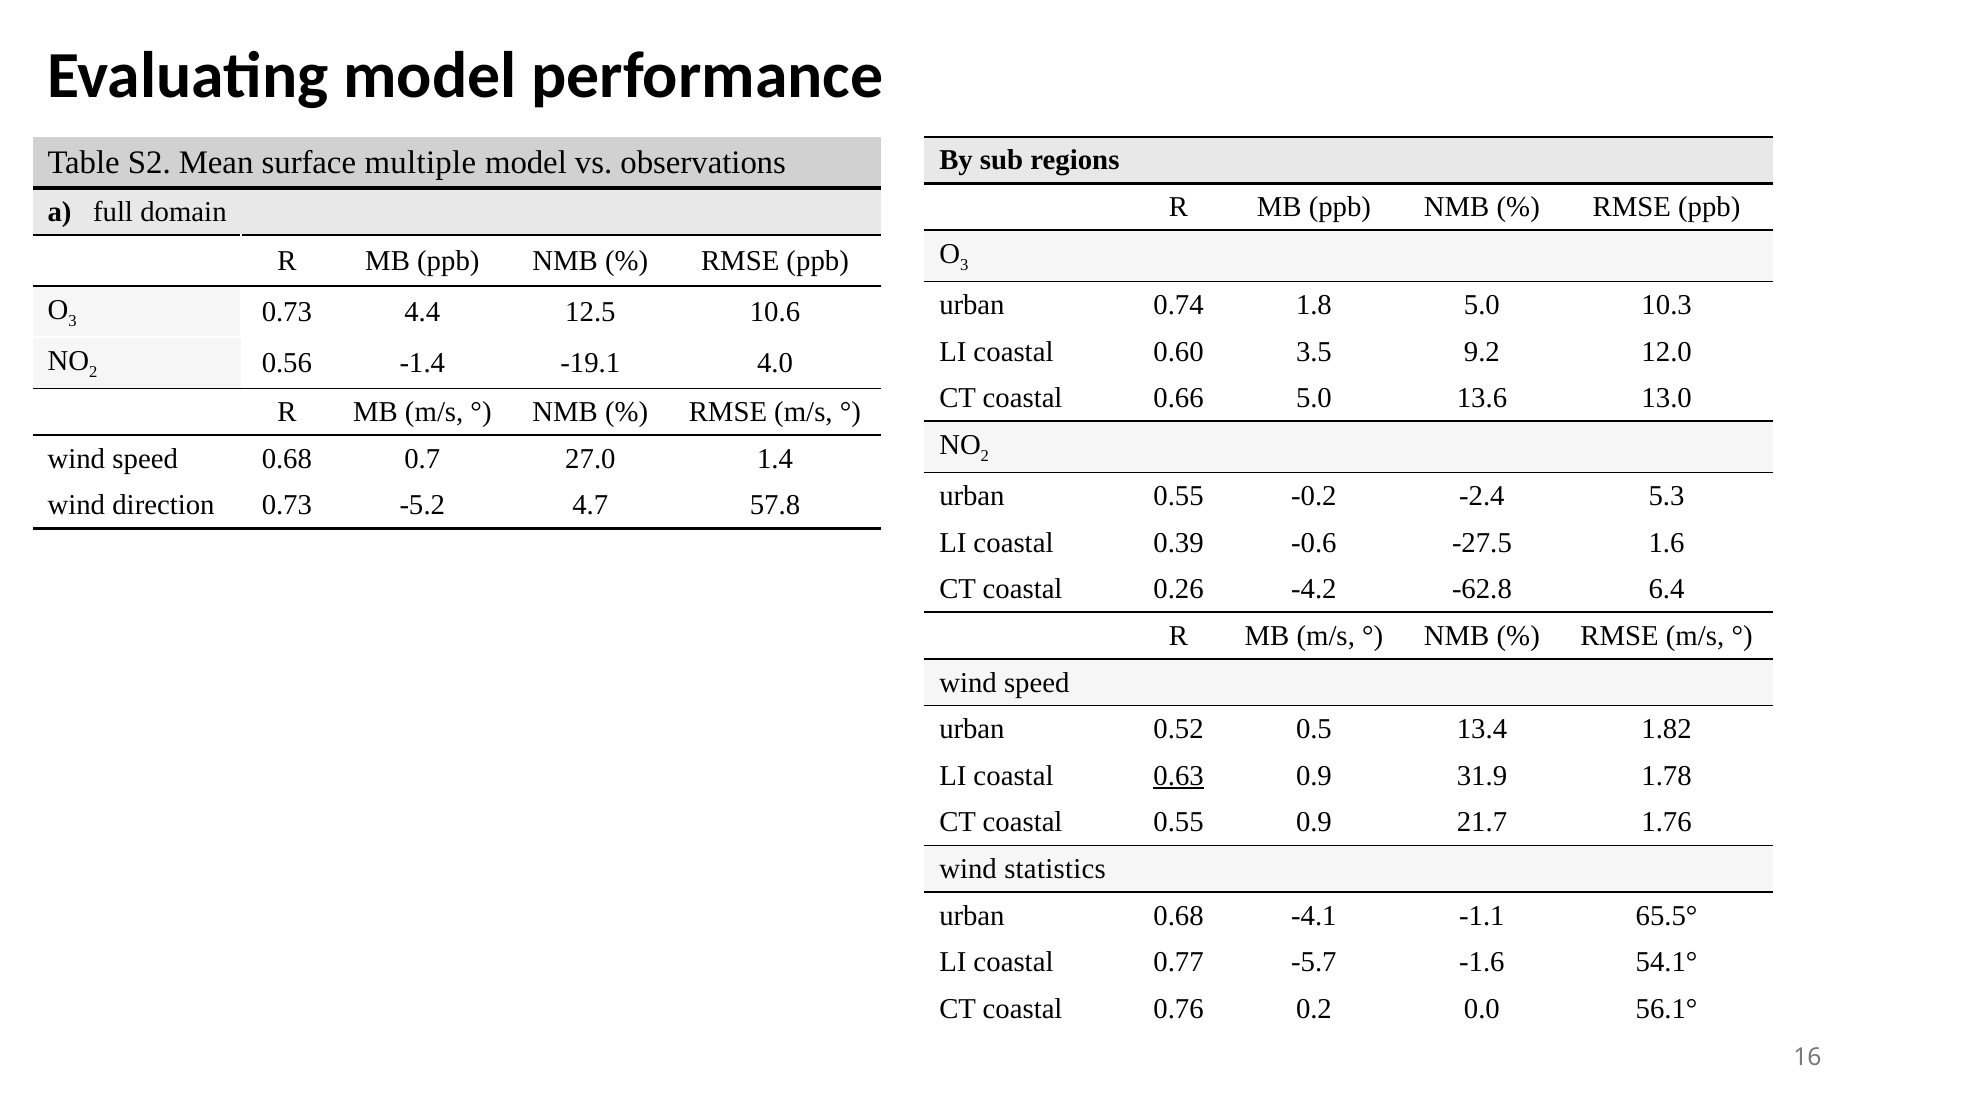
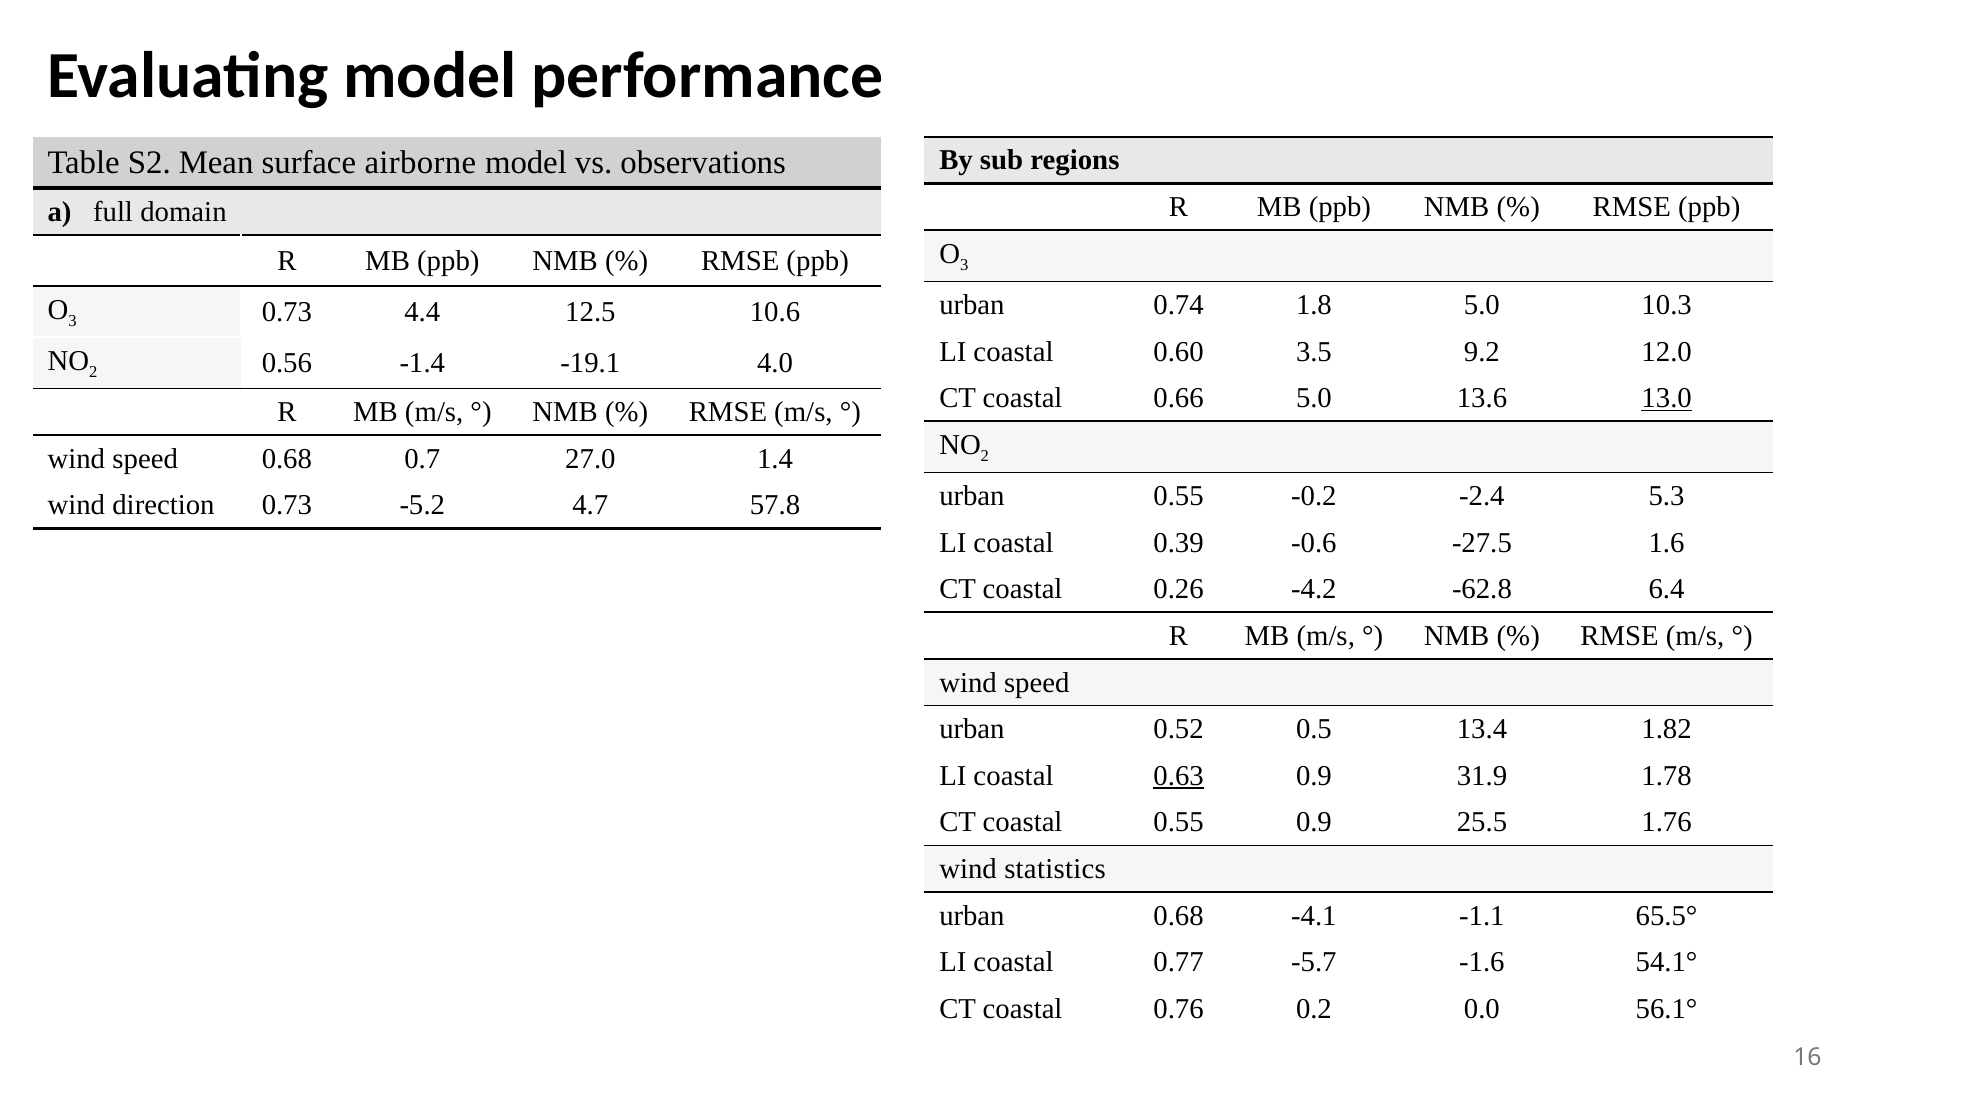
multiple: multiple -> airborne (420, 163)
13.0 underline: none -> present (1667, 398)
21.7: 21.7 -> 25.5 (1482, 823)
